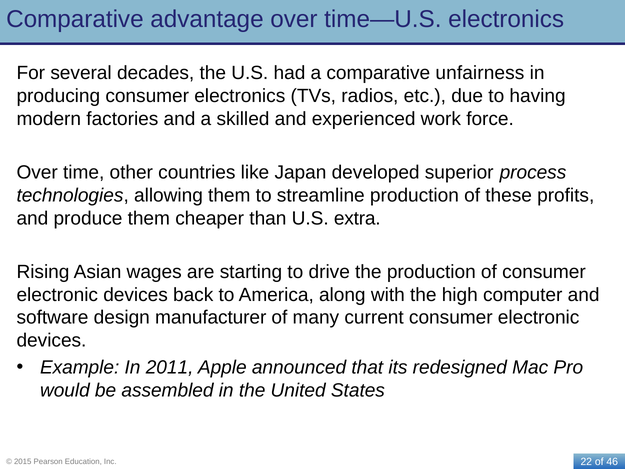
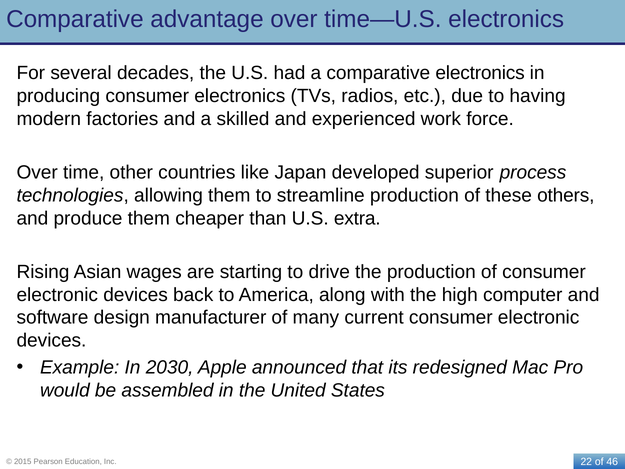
comparative unfairness: unfairness -> electronics (480, 73)
profits: profits -> others (566, 195)
2011: 2011 -> 2030 (170, 367)
